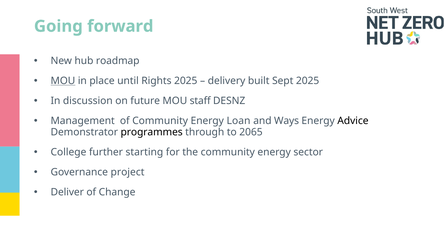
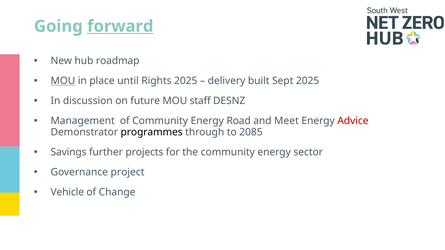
forward underline: none -> present (120, 26)
Loan: Loan -> Road (239, 121)
Ways: Ways -> Meet (286, 121)
Advice colour: black -> red (353, 121)
2065: 2065 -> 2085 (251, 132)
College: College -> Savings (69, 152)
starting: starting -> projects (144, 152)
Deliver: Deliver -> Vehicle (67, 192)
